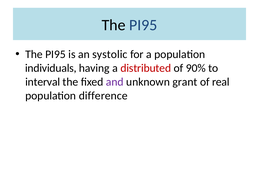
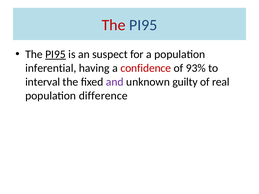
The colour: black -> red (114, 25)
PI95 underline: none -> present (55, 54)
systolic: systolic -> suspect (110, 54)
individuals: individuals -> inferential (51, 68)
distributed: distributed -> confidence (146, 68)
90%: 90% -> 93% (196, 68)
grant: grant -> guilty (185, 82)
